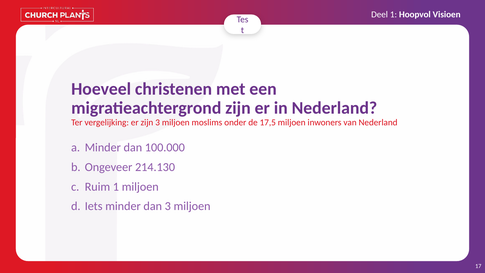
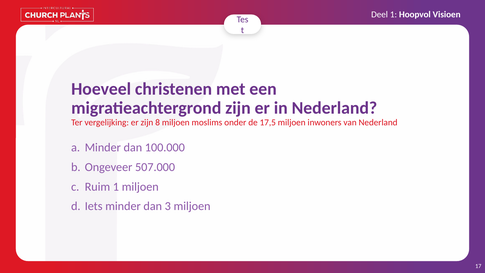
zijn 3: 3 -> 8 (158, 122)
214.130: 214.130 -> 507.000 (155, 167)
